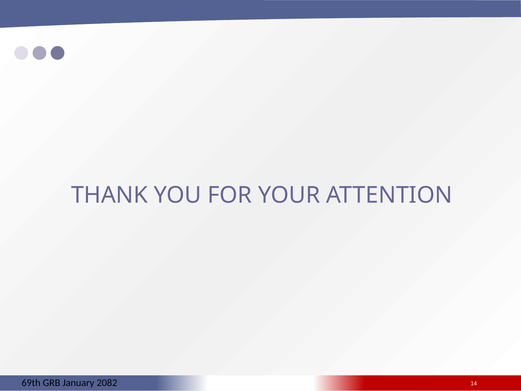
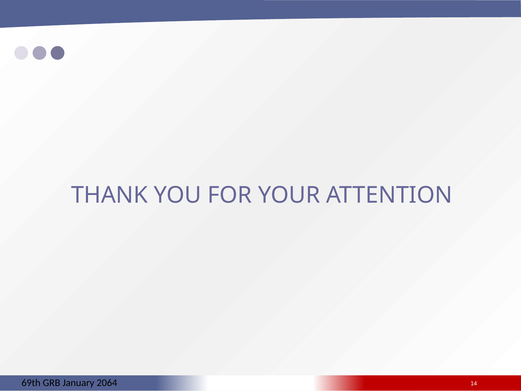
2082: 2082 -> 2064 (107, 383)
